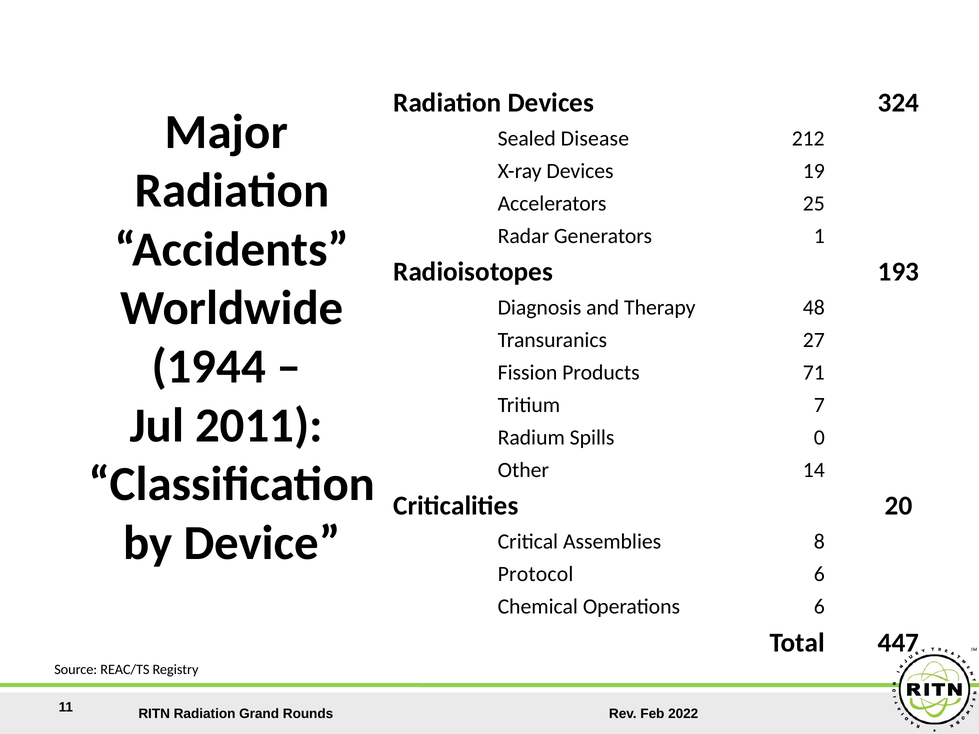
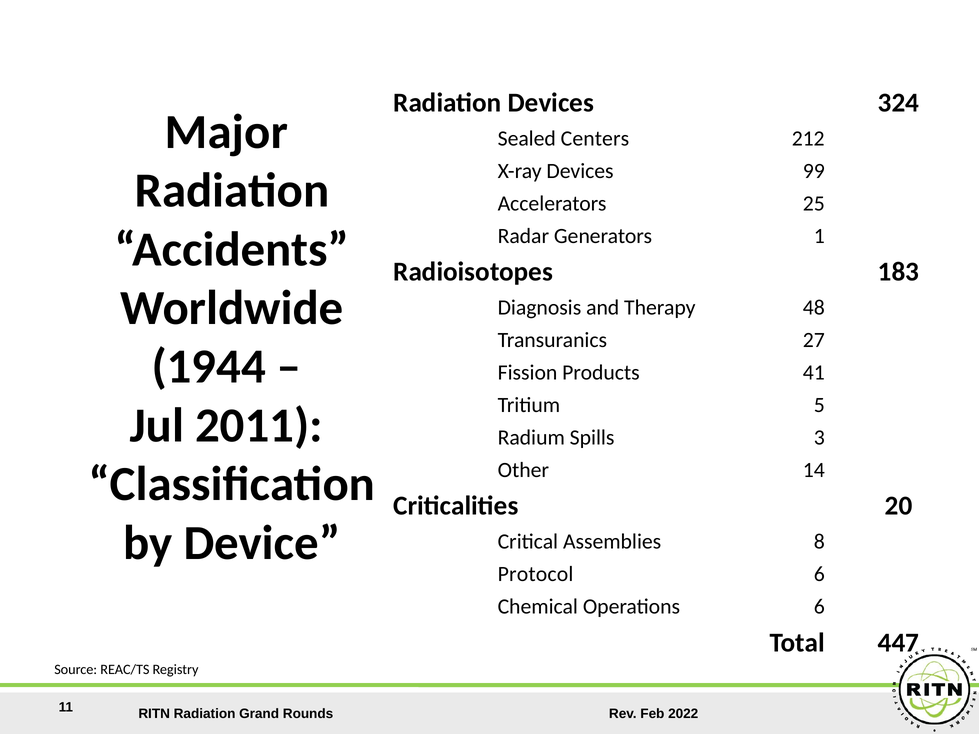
Disease: Disease -> Centers (595, 139)
19: 19 -> 99 (814, 171)
193: 193 -> 183 (899, 272)
71: 71 -> 41 (814, 373)
7: 7 -> 5 (819, 405)
0: 0 -> 3 (819, 438)
